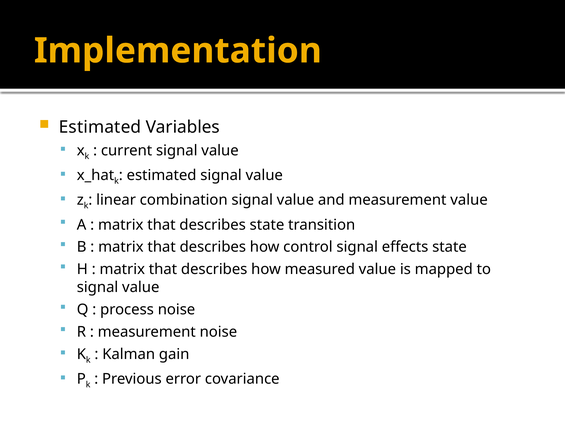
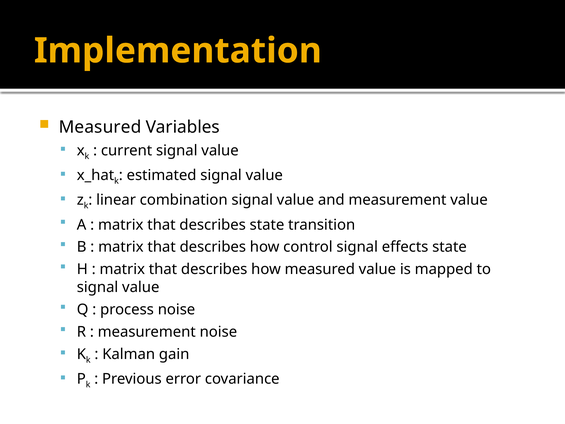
Estimated: Estimated -> Measured (100, 127)
